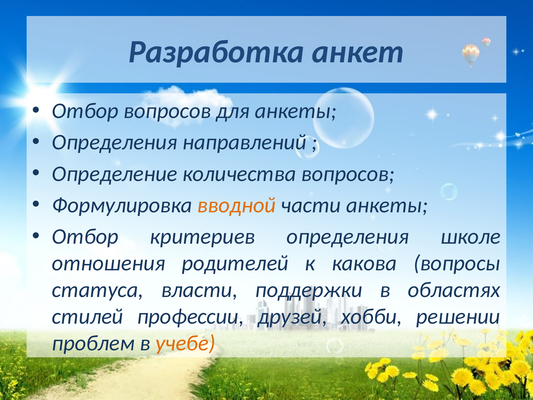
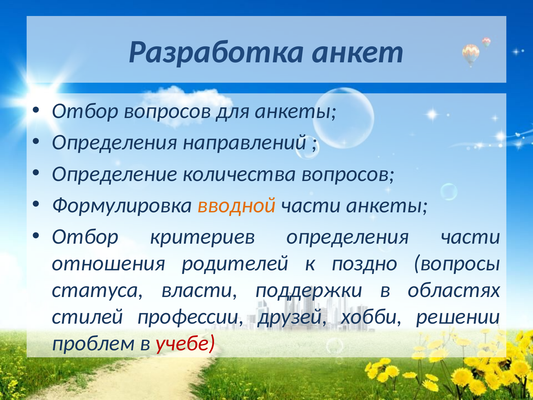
определения школе: школе -> части (470, 236)
какова: какова -> поздно (364, 263)
учебе colour: orange -> red (185, 343)
